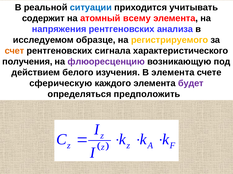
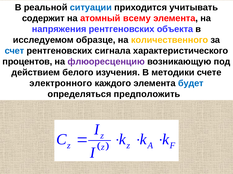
анализа: анализа -> объекта (175, 29)
регистрируемого: регистрируемого -> количественного (170, 40)
счет colour: orange -> blue (14, 51)
получения: получения -> процентов (27, 62)
В элемента: элемента -> методики (173, 73)
сферическую: сферическую -> электронного (61, 84)
будет colour: purple -> blue (191, 84)
